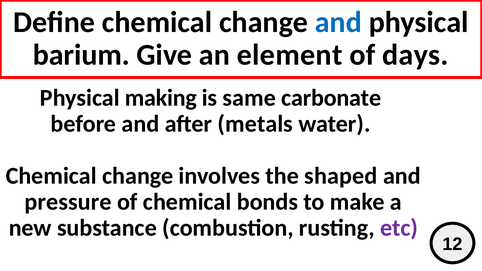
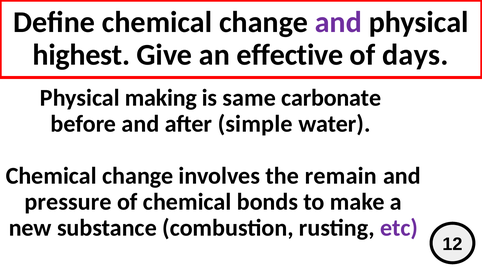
and colour: blue -> purple (338, 22)
barium: barium -> highest (81, 55)
element: element -> effective (290, 55)
metals: metals -> simple (255, 124)
shaped: shaped -> remain (341, 176)
